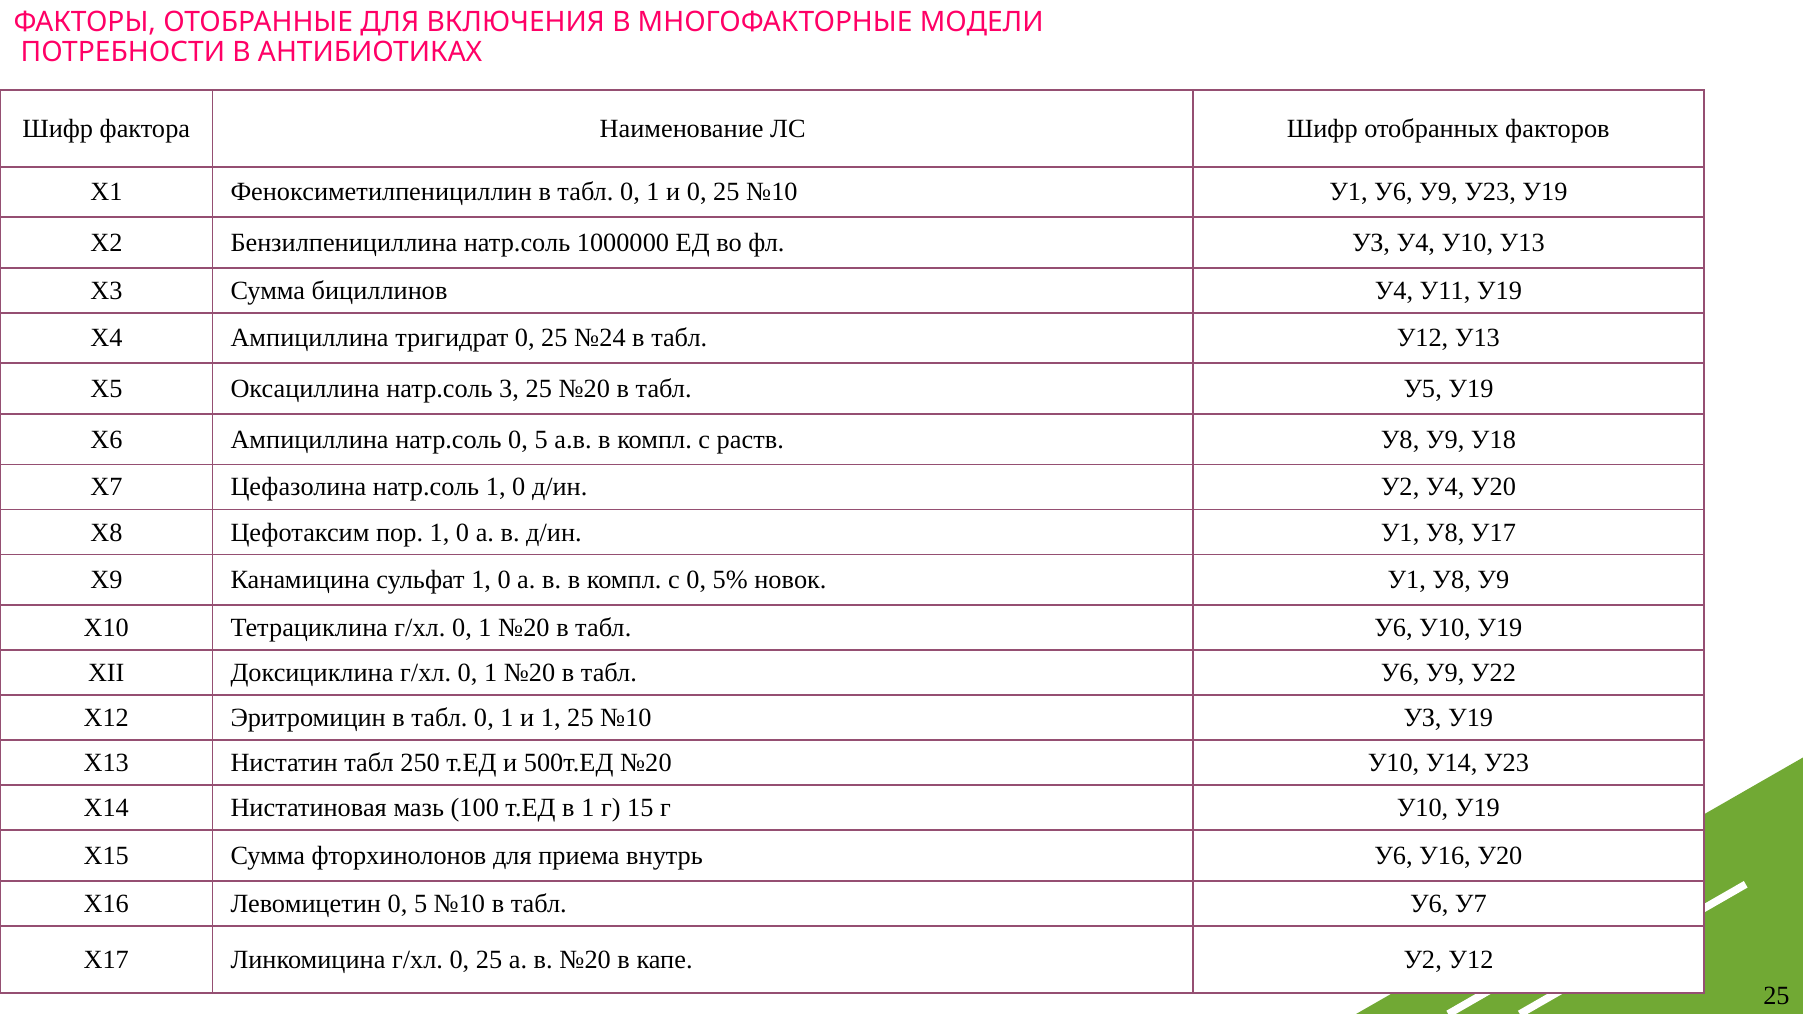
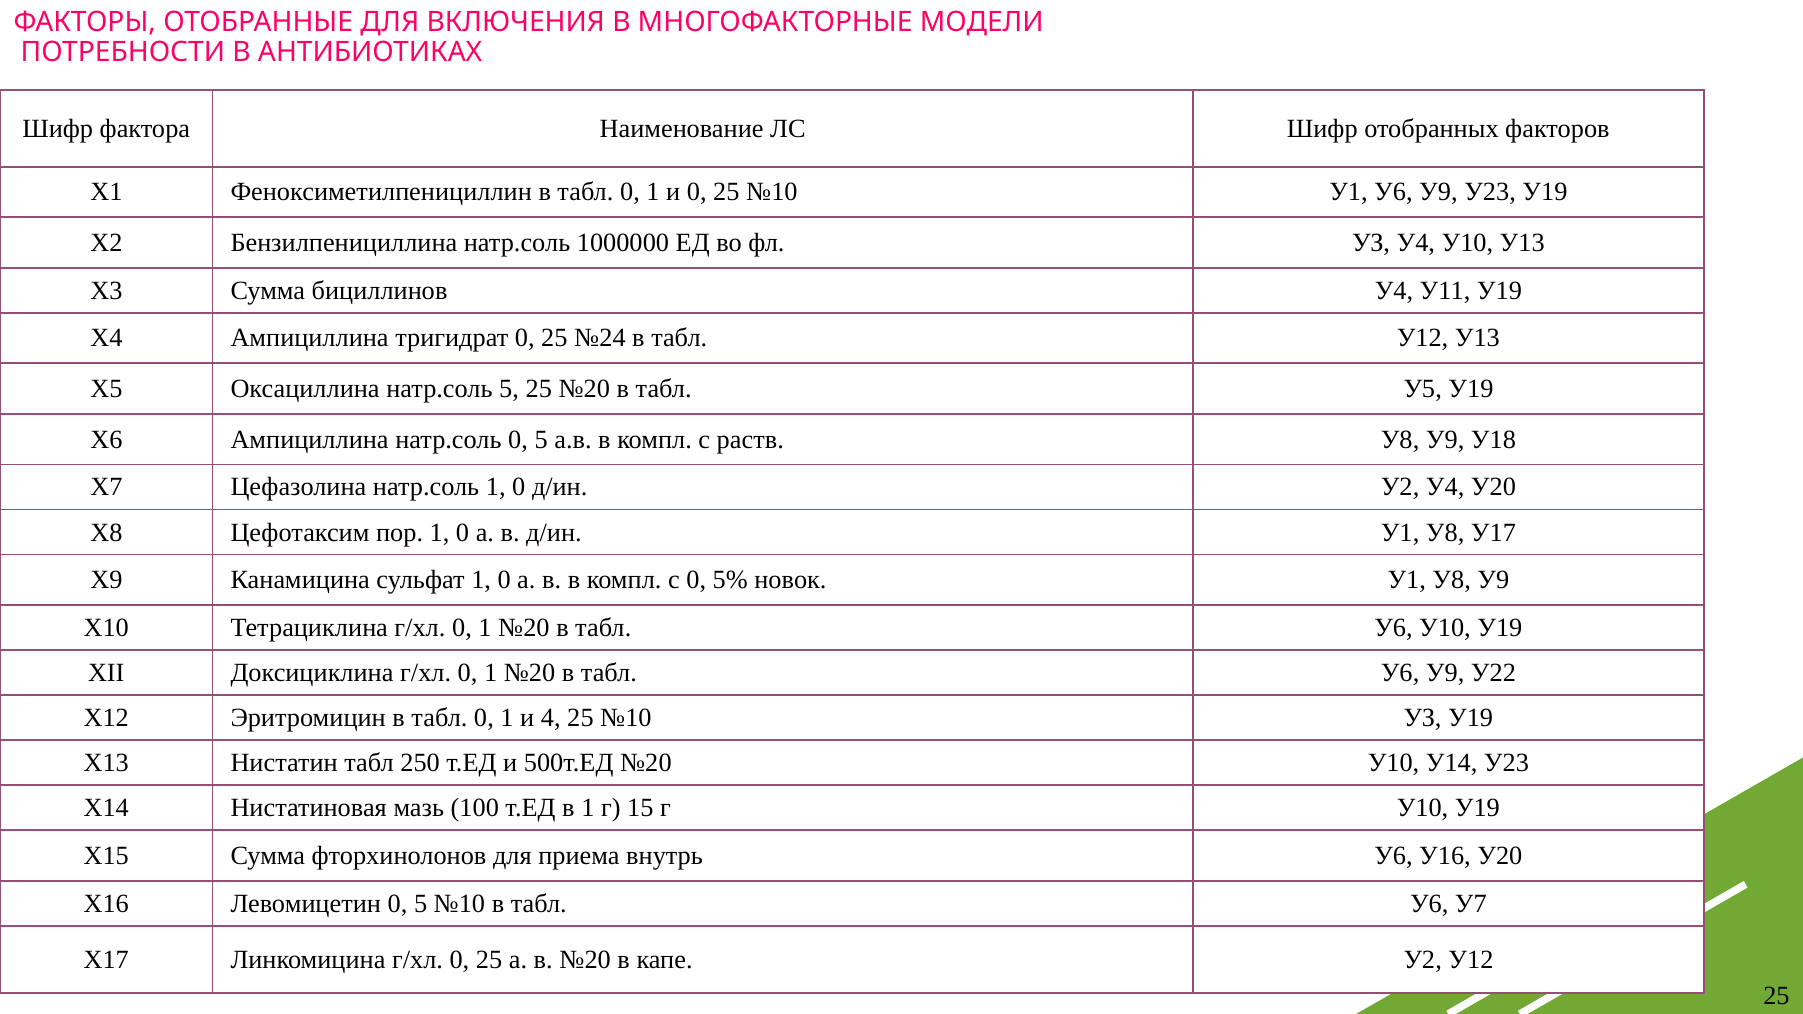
натр.соль 3: 3 -> 5 (509, 389)
и 1: 1 -> 4 (551, 718)
